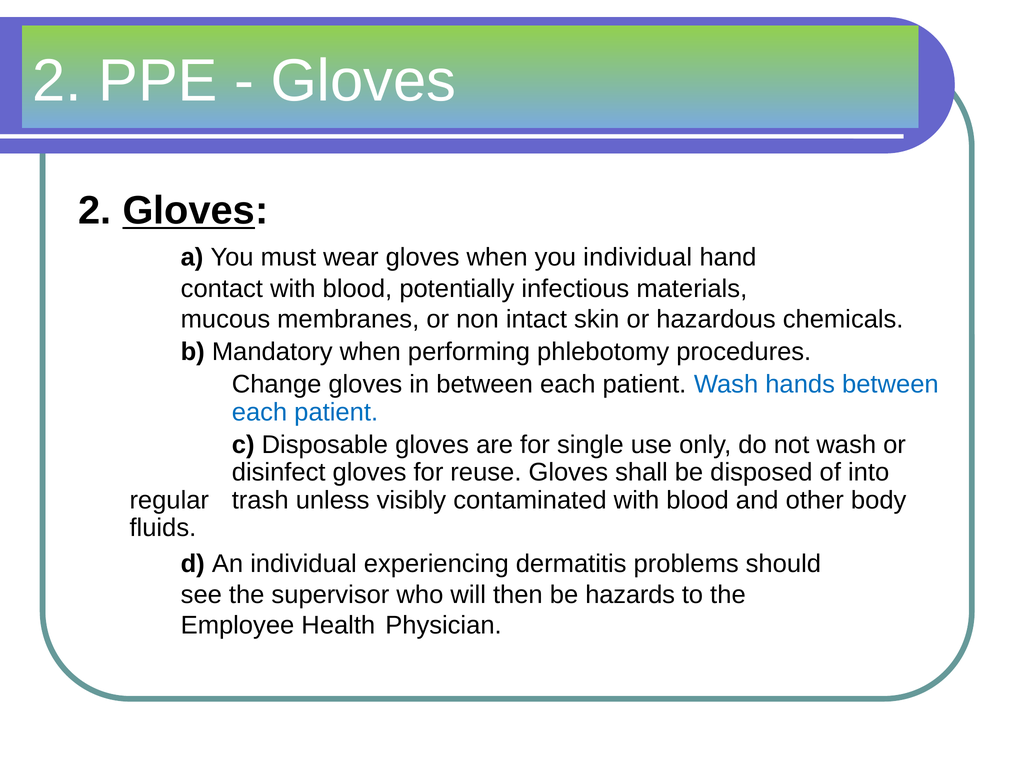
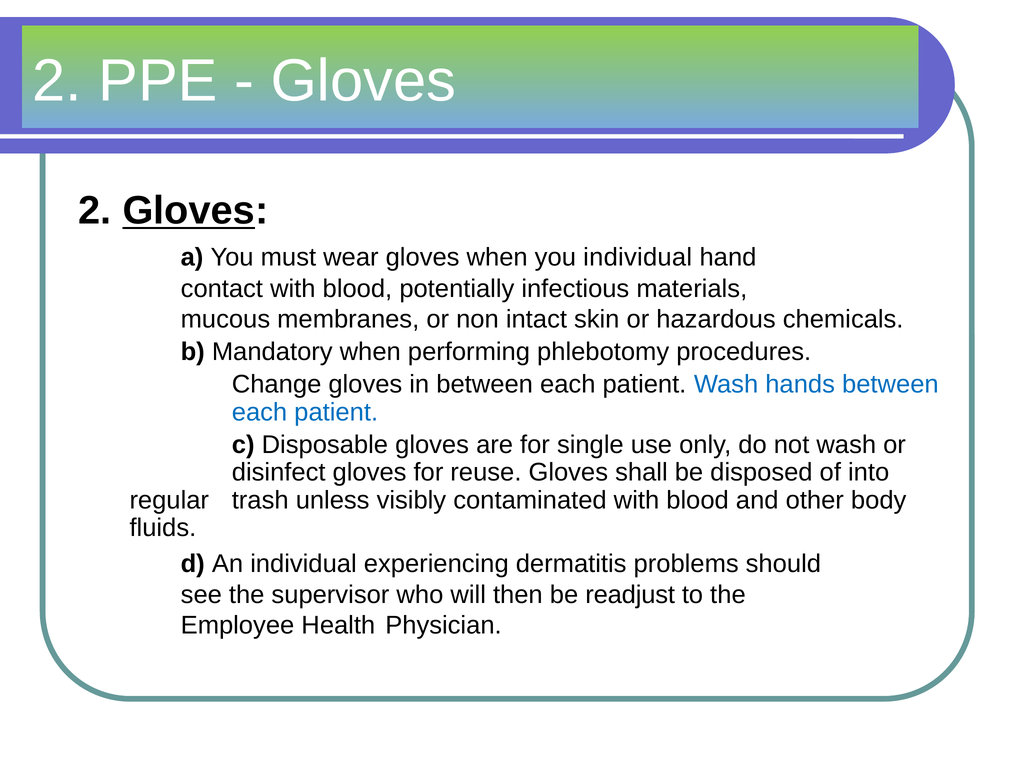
hazards: hazards -> readjust (630, 595)
